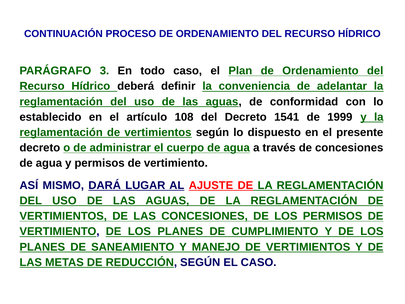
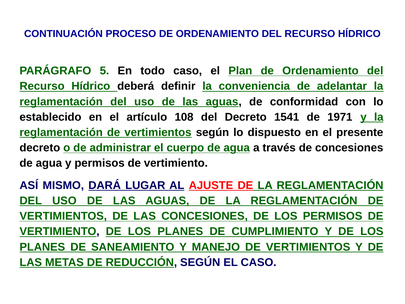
3: 3 -> 5 (104, 71)
1999: 1999 -> 1971 (340, 117)
